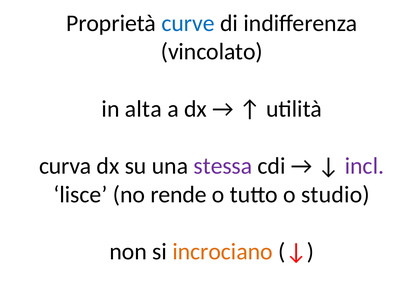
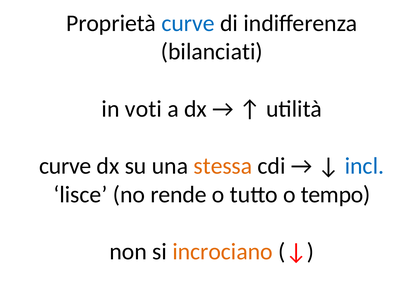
vincolato: vincolato -> bilanciati (212, 52)
alta: alta -> voti (143, 109)
curva: curva -> curve (65, 166)
stessa colour: purple -> orange (223, 166)
incl colour: purple -> blue (364, 166)
studio: studio -> tempo (336, 195)
